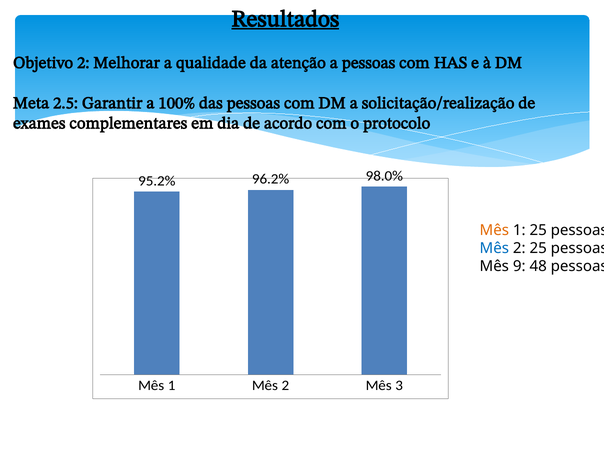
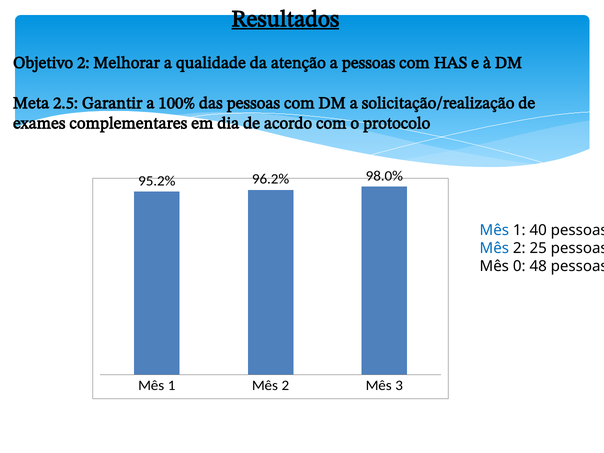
Mês colour: orange -> blue (494, 230)
1 25: 25 -> 40 (538, 230)
9: 9 -> 0 (519, 266)
